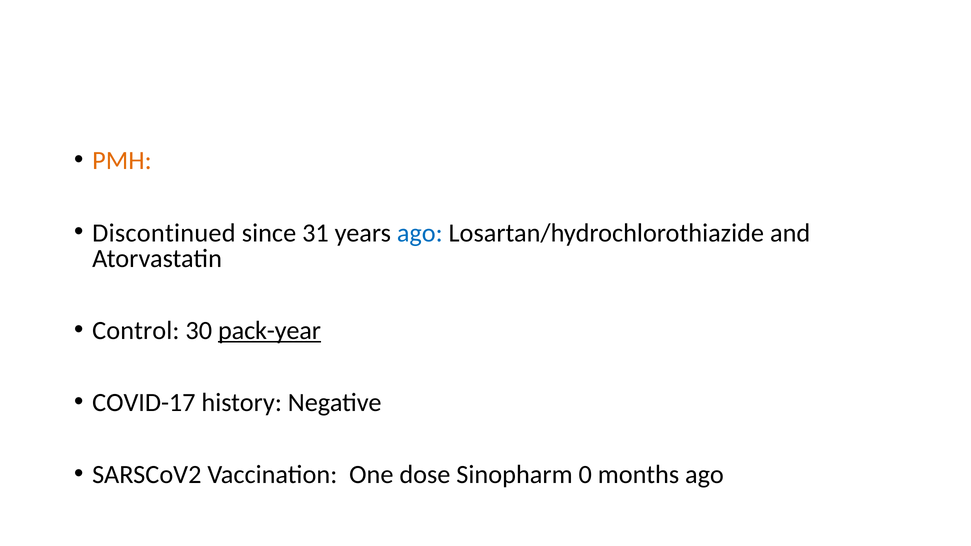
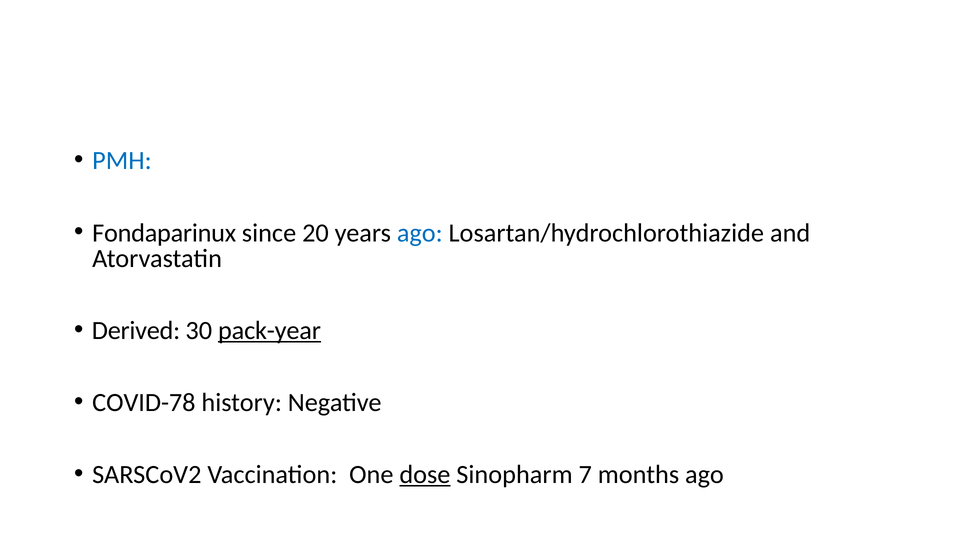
PMH colour: orange -> blue (122, 161)
Discontinued: Discontinued -> Fondaparinux (164, 233)
31: 31 -> 20 (315, 233)
Control: Control -> Derived (136, 331)
COVID-17: COVID-17 -> COVID-78 (144, 403)
dose underline: none -> present (425, 475)
0: 0 -> 7 (585, 475)
